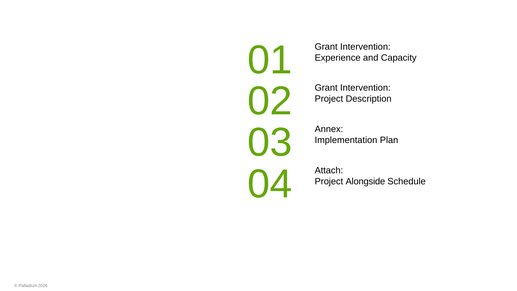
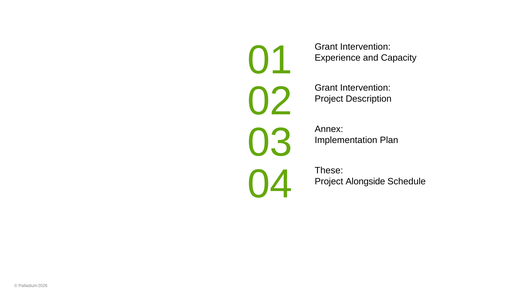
Attach: Attach -> These (329, 170)
